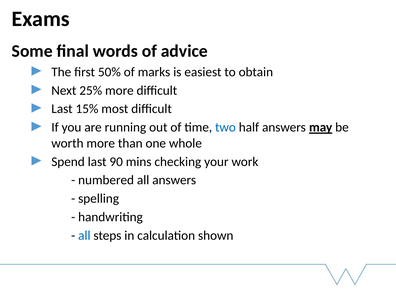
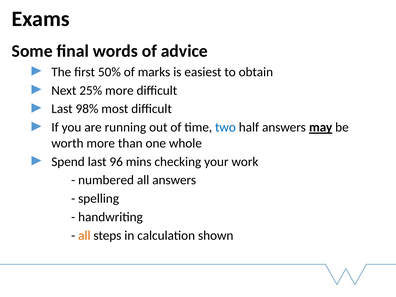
15%: 15% -> 98% (87, 109)
90: 90 -> 96 (116, 162)
all colour: blue -> orange (84, 236)
